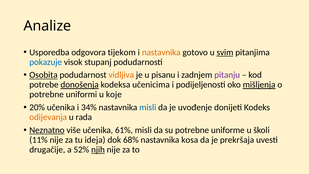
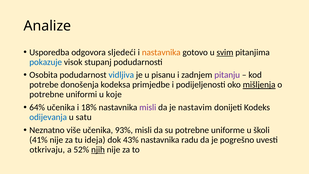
tijekom: tijekom -> sljedeći (122, 52)
Osobita underline: present -> none (43, 75)
vidljiva colour: orange -> blue (121, 75)
donošenja underline: present -> none (80, 85)
učenicima: učenicima -> primjedbe (151, 85)
20%: 20% -> 64% (37, 107)
34%: 34% -> 18% (89, 107)
misli colour: blue -> purple (148, 107)
uvođenje: uvođenje -> nastavim (195, 107)
odijevanja colour: orange -> blue (48, 117)
rada: rada -> satu (84, 117)
Neznatno underline: present -> none (47, 130)
61%: 61% -> 93% (124, 130)
11%: 11% -> 41% (38, 140)
68%: 68% -> 43% (131, 140)
kosa: kosa -> radu (190, 140)
prekršaja: prekršaja -> pogrešno (237, 140)
drugačije: drugačije -> otkrivaju (47, 150)
